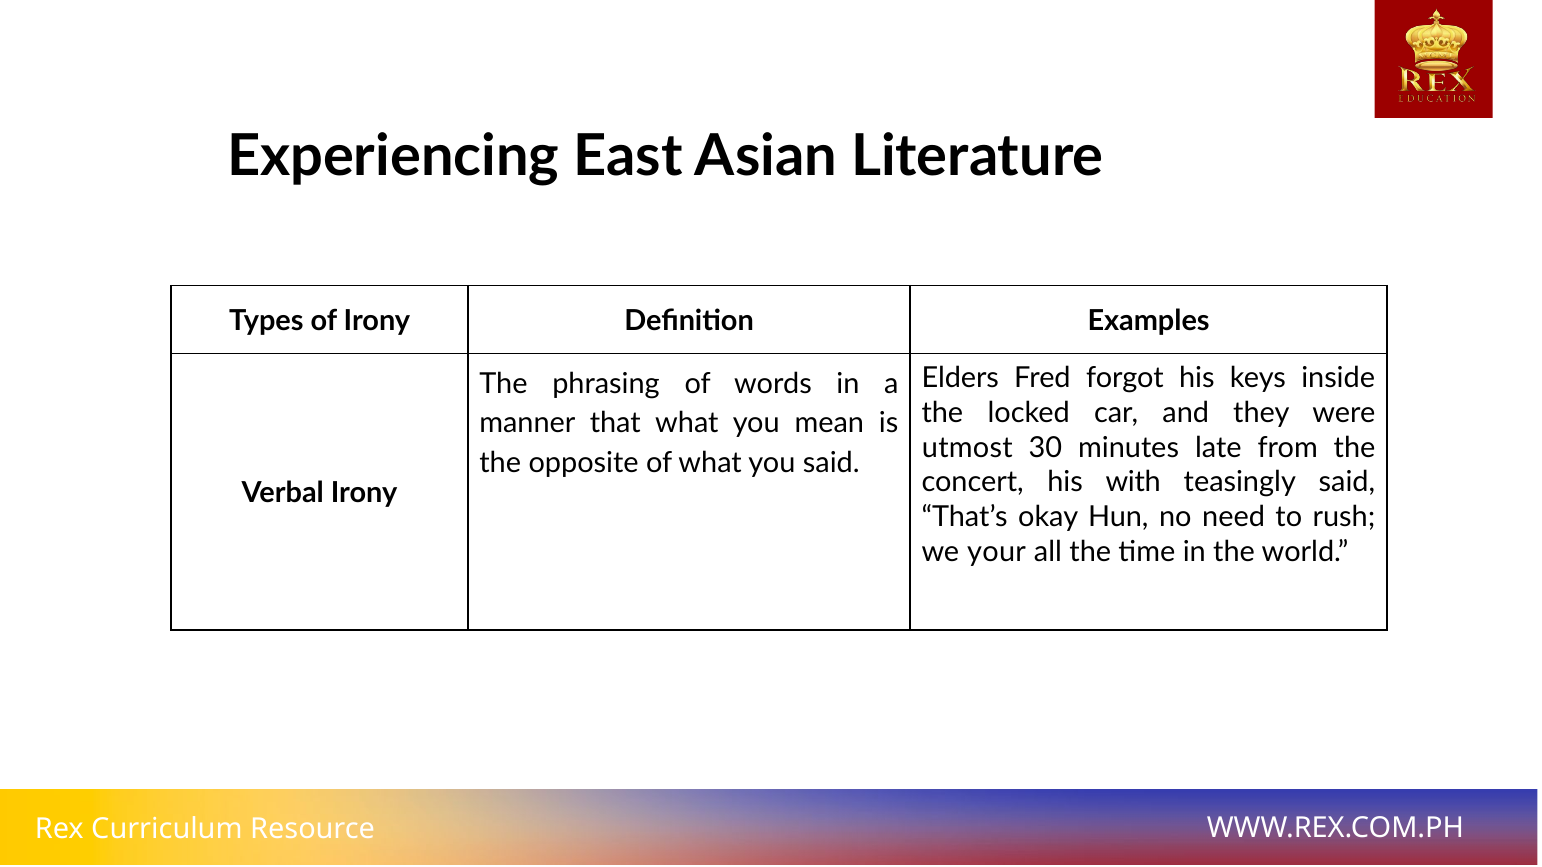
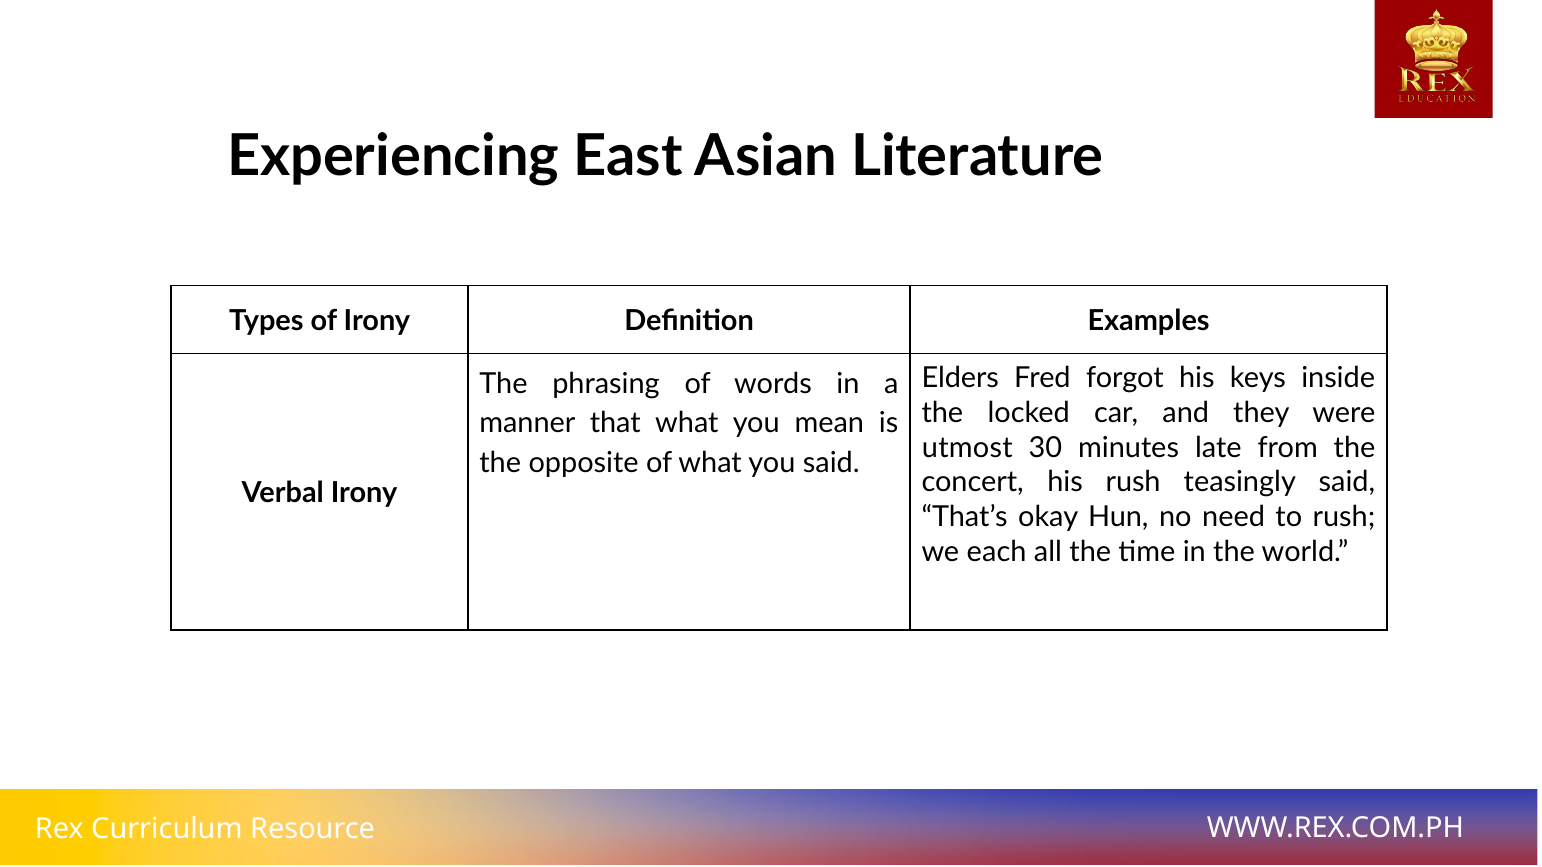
his with: with -> rush (1133, 483)
your: your -> each (997, 552)
